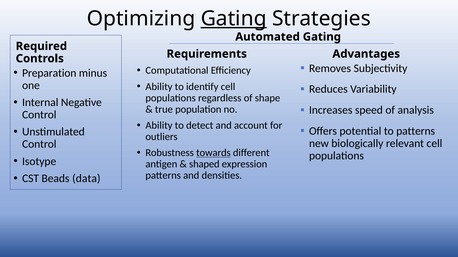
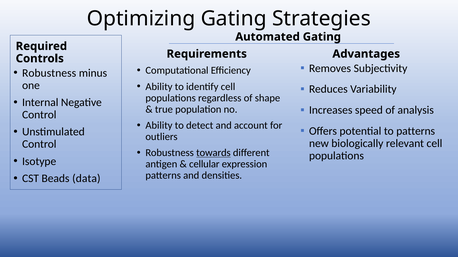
Gating underline: present -> none (234, 19)
Preparation: Preparation -> Robustness (49, 73)
shaped: shaped -> cellular (204, 164)
